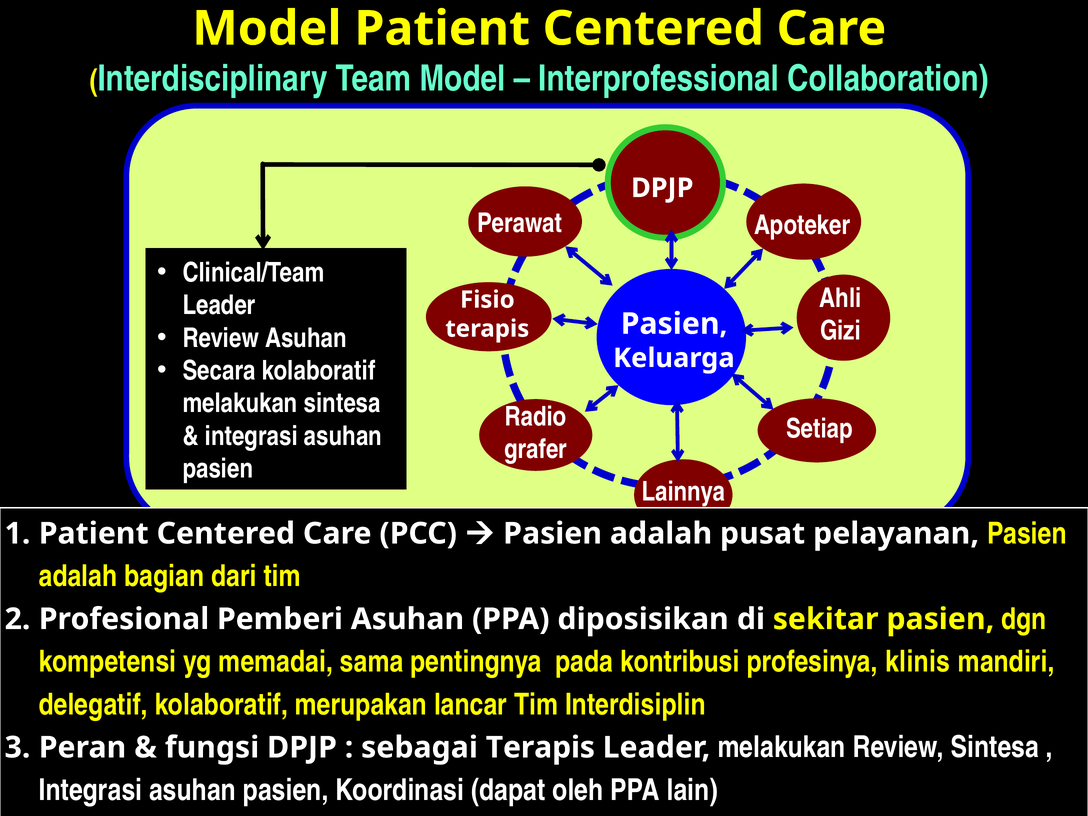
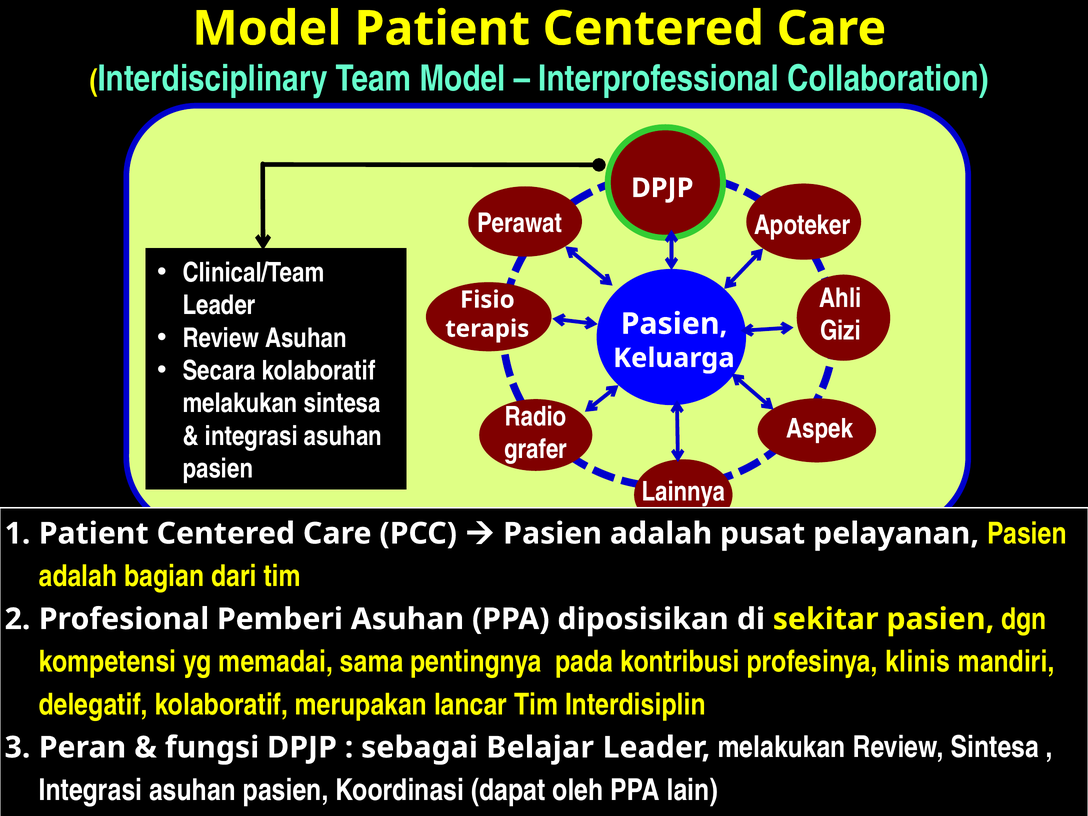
Setiap: Setiap -> Aspek (820, 429)
sebagai Terapis: Terapis -> Belajar (540, 748)
